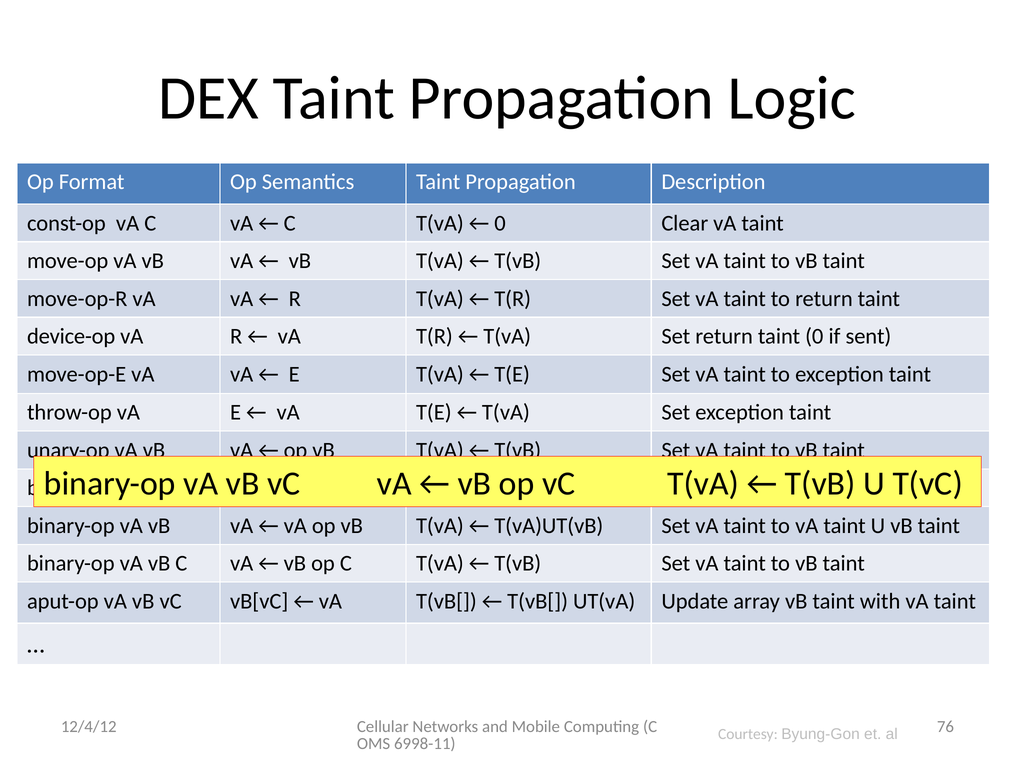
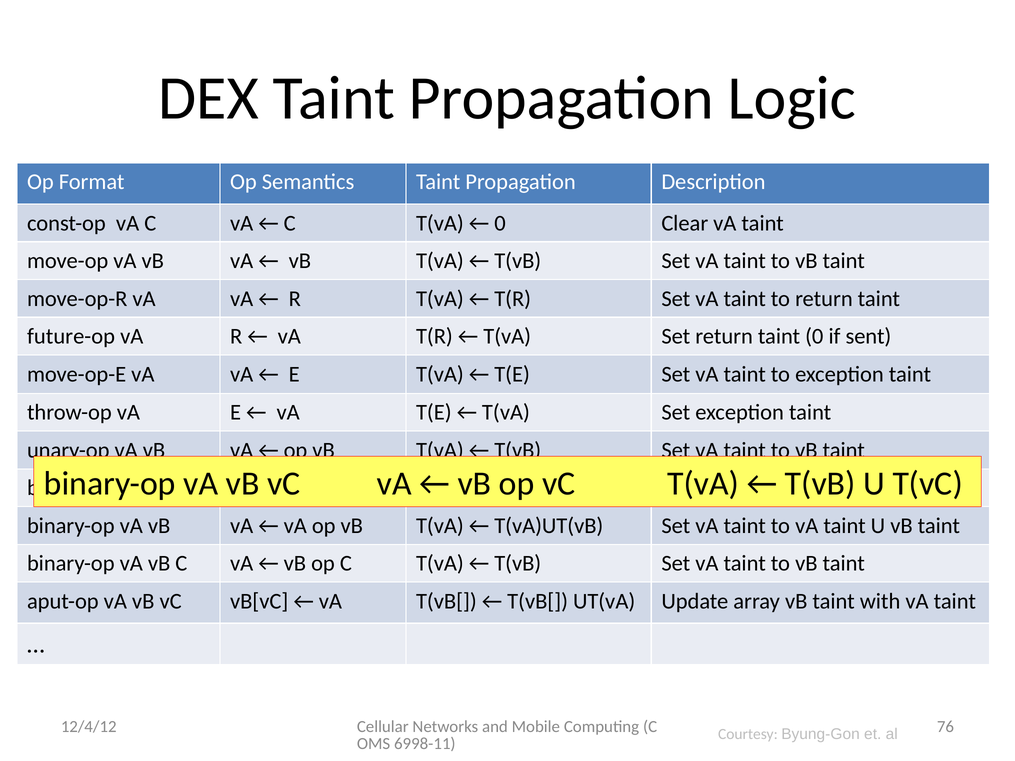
device-op: device-op -> future-op (71, 337)
